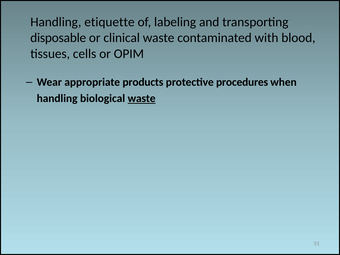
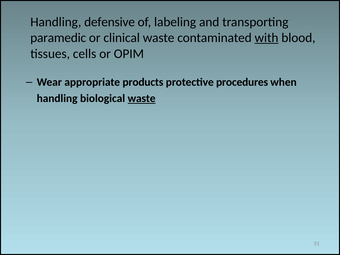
etiquette: etiquette -> defensive (110, 22)
disposable: disposable -> paramedic (58, 38)
with underline: none -> present (267, 38)
